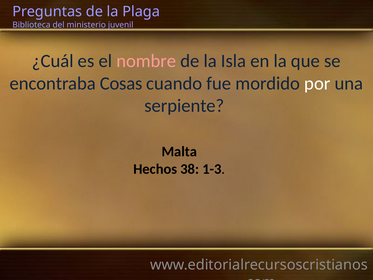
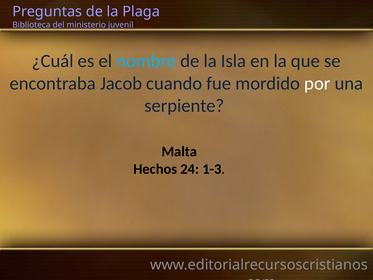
nombre colour: pink -> light blue (146, 61)
Cosas: Cosas -> Jacob (121, 83)
38: 38 -> 24 (190, 169)
